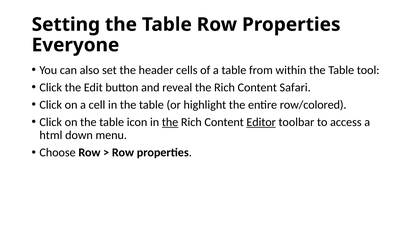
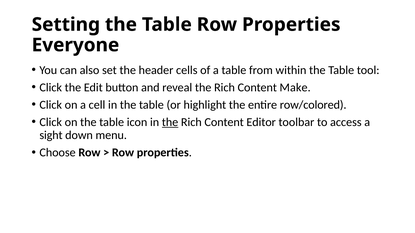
Safari: Safari -> Make (295, 88)
Editor underline: present -> none (261, 122)
html: html -> sight (51, 135)
